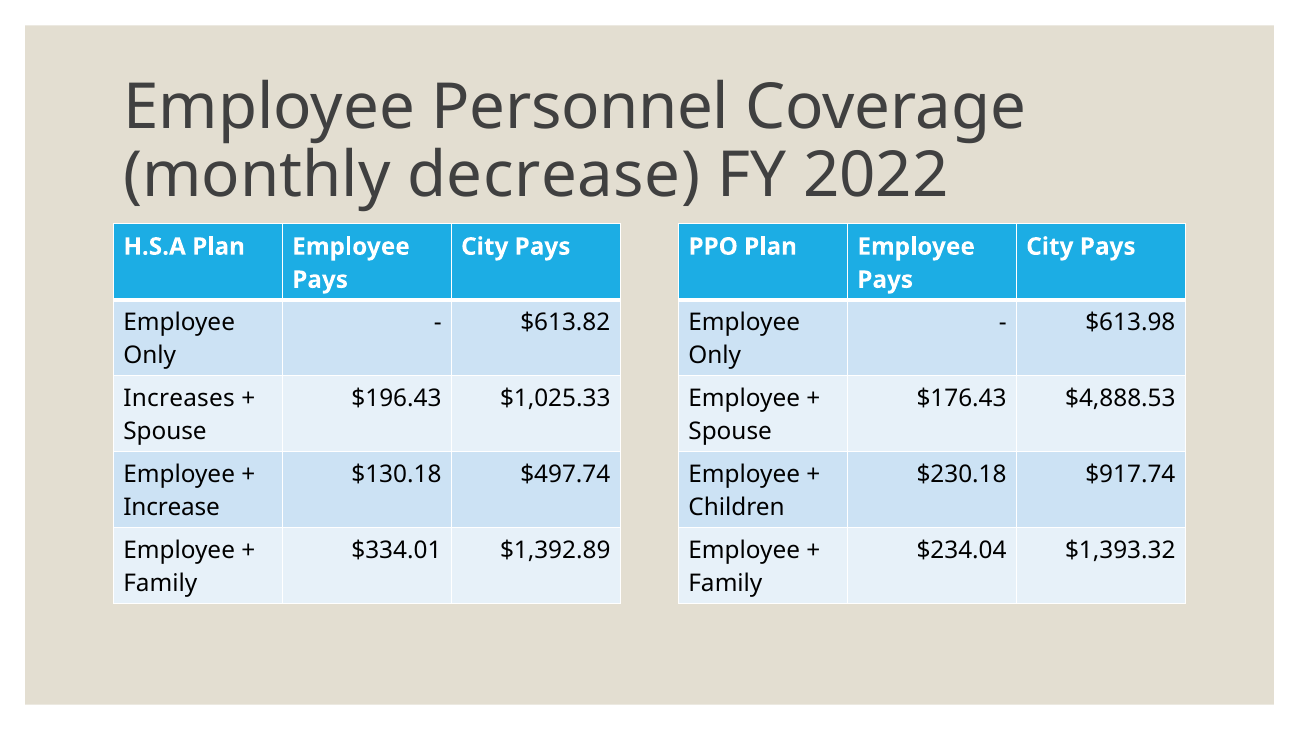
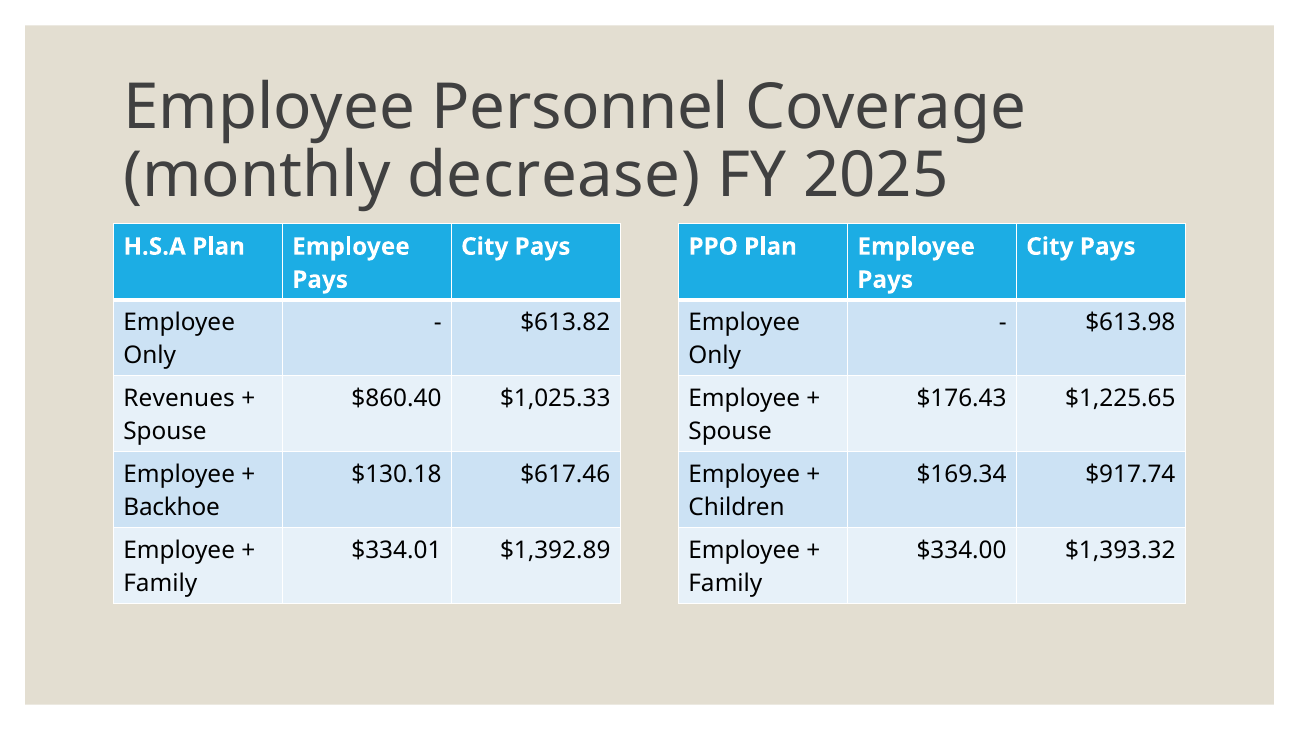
2022: 2022 -> 2025 (876, 176)
Increases: Increases -> Revenues (179, 399)
$196.43: $196.43 -> $860.40 (396, 399)
$4,888.53: $4,888.53 -> $1,225.65 (1120, 399)
$497.74: $497.74 -> $617.46 (565, 475)
$230.18: $230.18 -> $169.34 (962, 475)
Increase: Increase -> Backhoe (172, 508)
$234.04: $234.04 -> $334.00 (962, 551)
